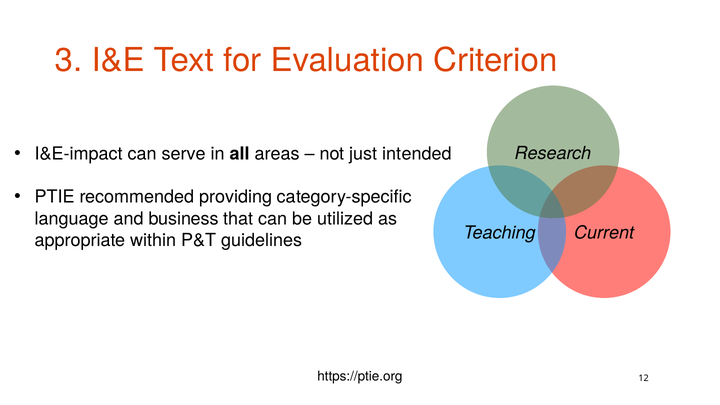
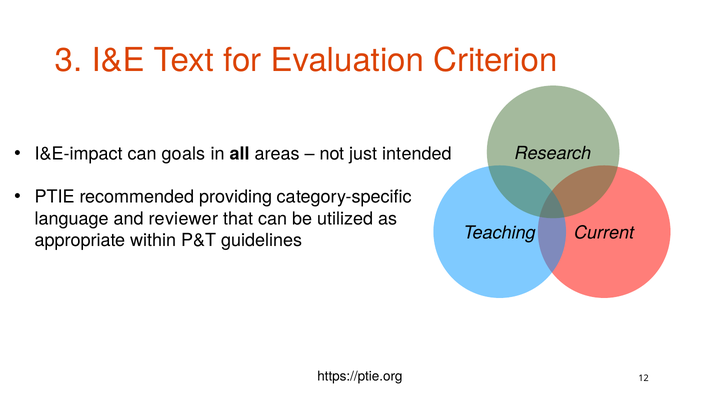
serve: serve -> goals (184, 154)
business: business -> reviewer (183, 219)
